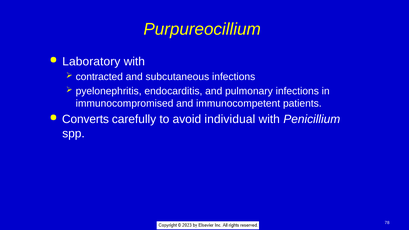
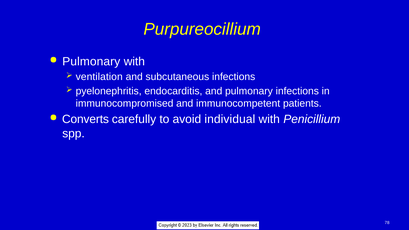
Laboratory: Laboratory -> Pulmonary (91, 62)
contracted: contracted -> ventilation (99, 77)
